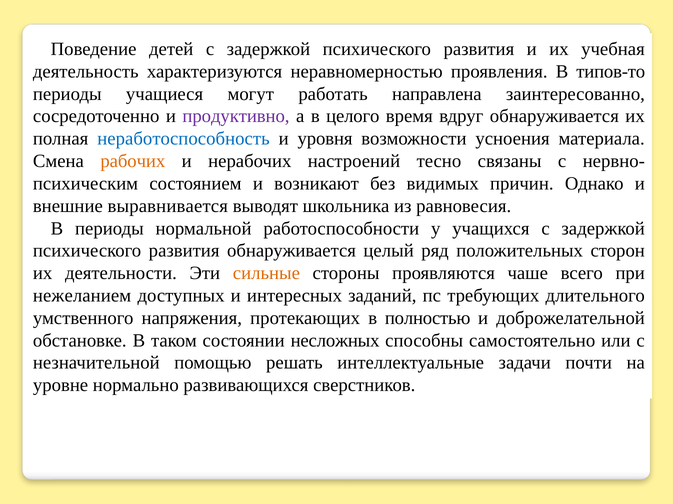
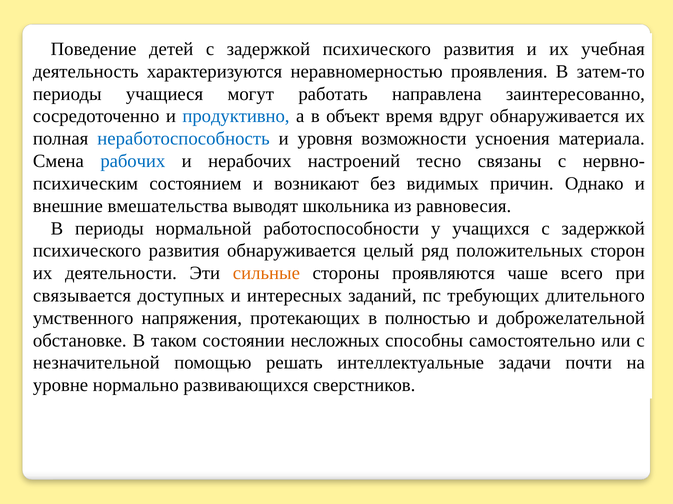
типов-то: типов-то -> затем-то (611, 72)
продуктивно colour: purple -> blue (236, 116)
целого: целого -> объект (353, 116)
рабочих colour: orange -> blue (133, 161)
выравнивается: выравнивается -> вмешательства (168, 206)
нежеланием: нежеланием -> связывается (82, 296)
